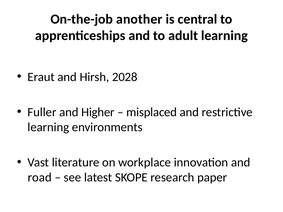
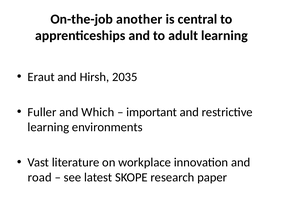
2028: 2028 -> 2035 (125, 77)
Higher: Higher -> Which (98, 112)
misplaced: misplaced -> important (152, 112)
